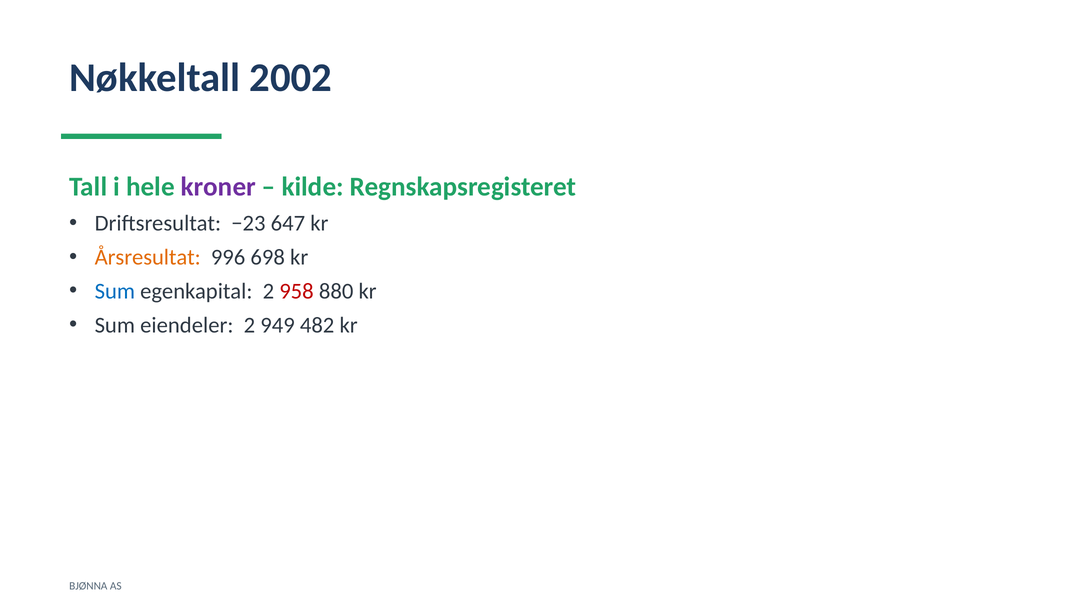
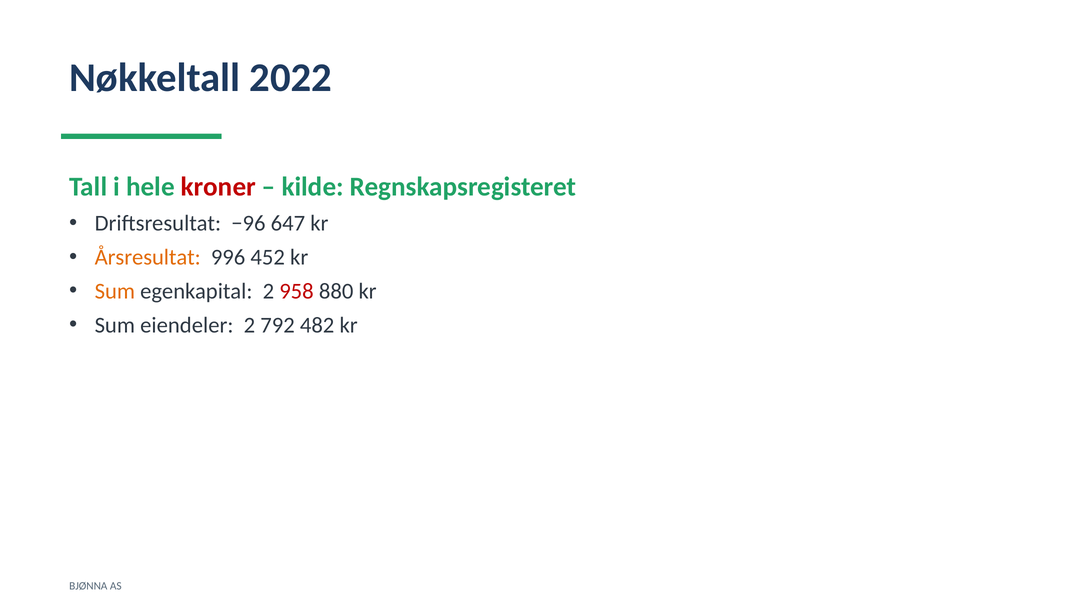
2002: 2002 -> 2022 (291, 78)
kroner colour: purple -> red (218, 187)
−23: −23 -> −96 (248, 224)
698: 698 -> 452 (268, 258)
Sum colour: blue -> orange (115, 291)
949: 949 -> 792 (278, 325)
